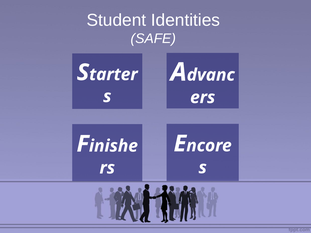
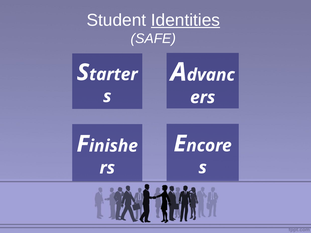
Identities underline: none -> present (185, 20)
